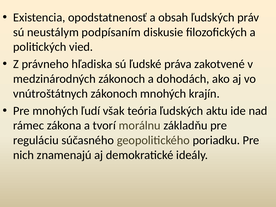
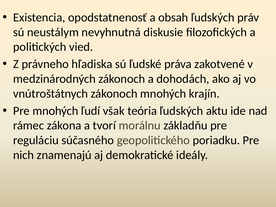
podpísaním: podpísaním -> nevyhnutná (111, 32)
